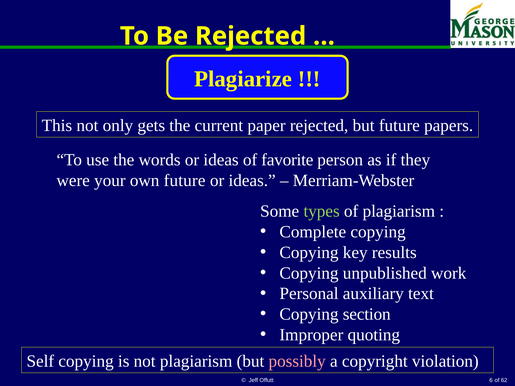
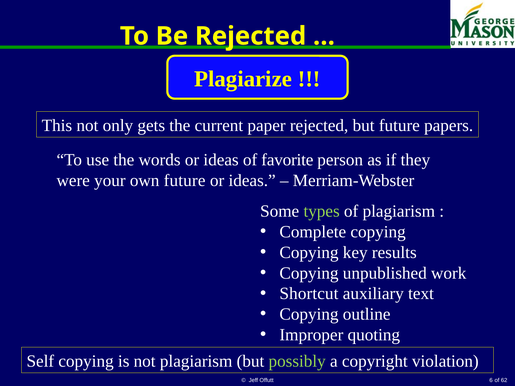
Personal: Personal -> Shortcut (309, 294)
section: section -> outline (367, 314)
possibly colour: pink -> light green (297, 361)
